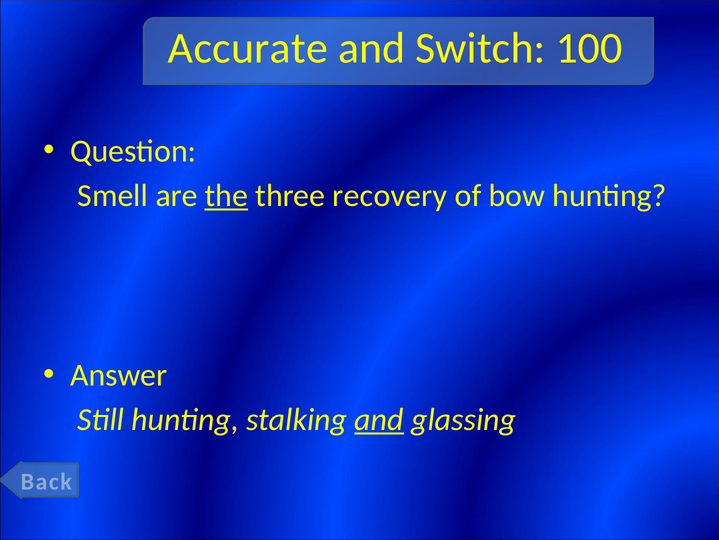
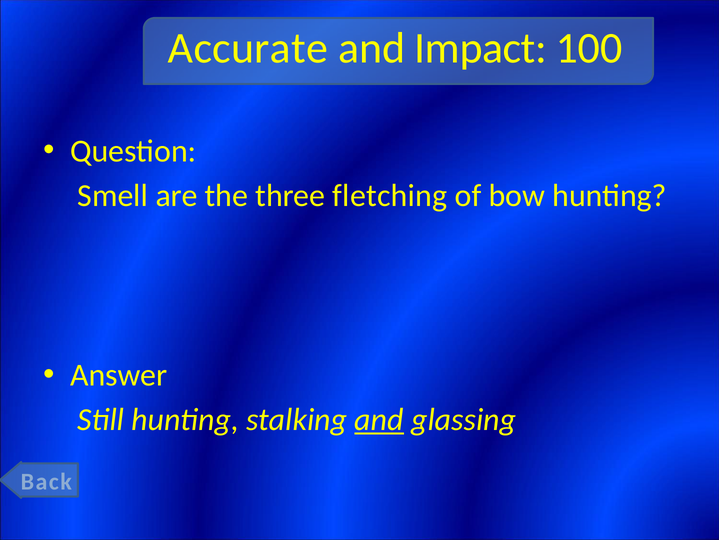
Switch: Switch -> Impact (481, 48)
the underline: present -> none (226, 196)
recovery: recovery -> fletching (390, 196)
